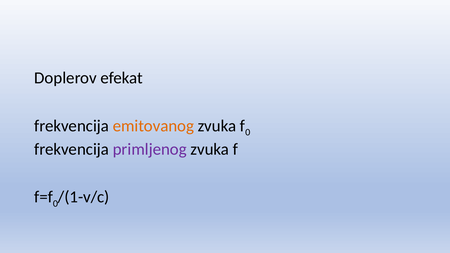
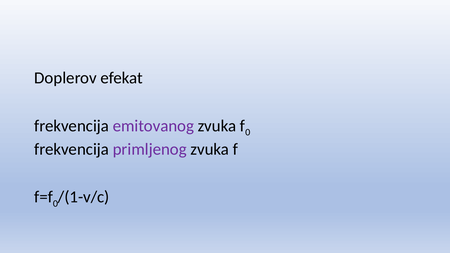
emitovanog colour: orange -> purple (153, 126)
